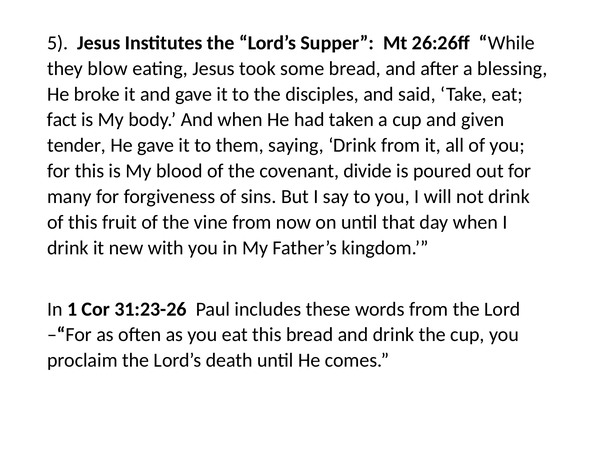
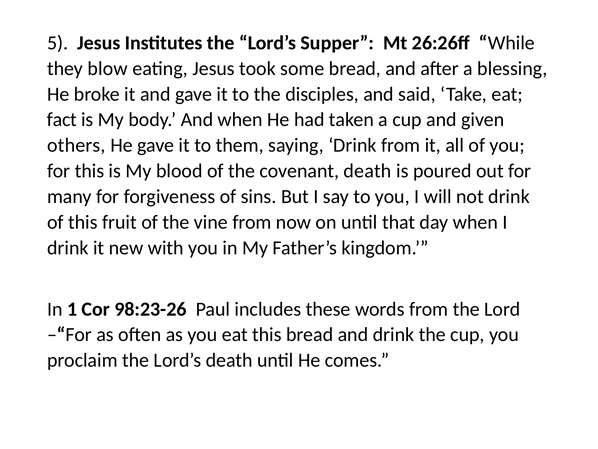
tender: tender -> others (76, 145)
covenant divide: divide -> death (367, 171)
31:23-26: 31:23-26 -> 98:23-26 (151, 309)
